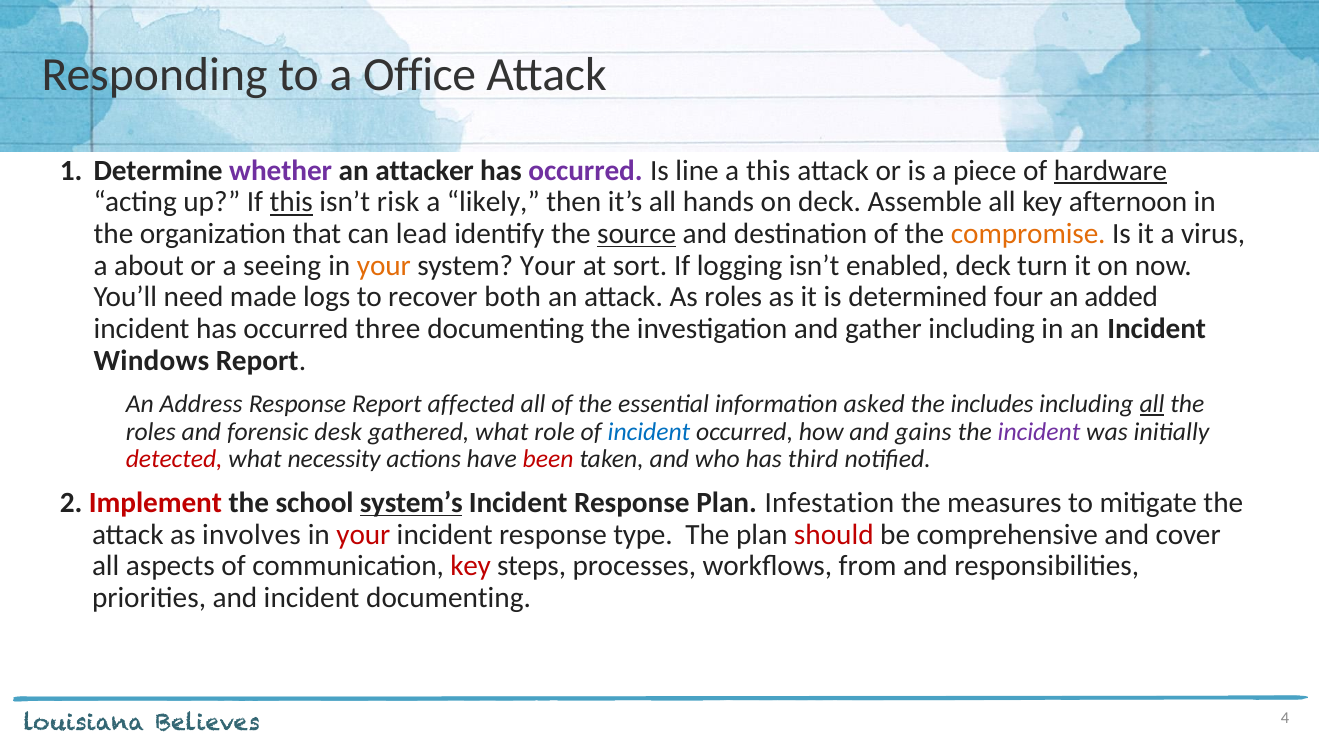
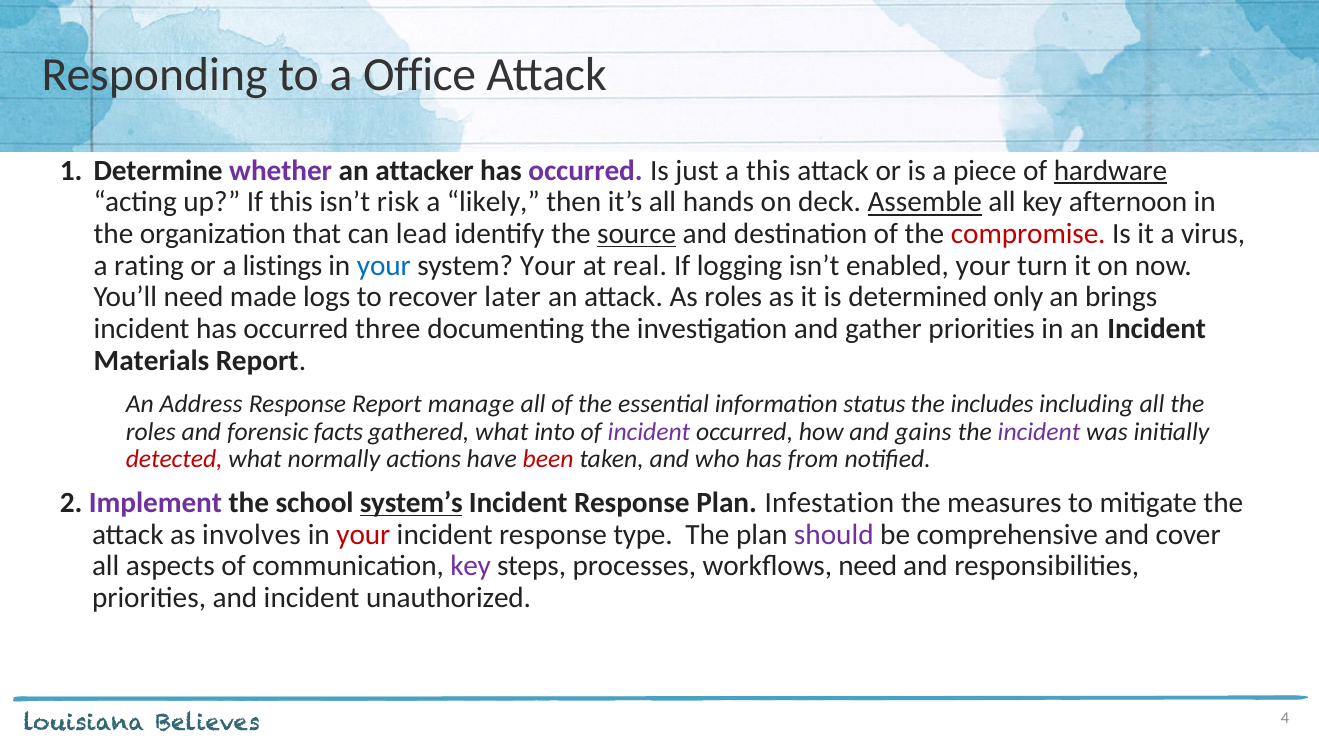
line: line -> just (697, 171)
this underline: present -> none (291, 202)
Assemble underline: none -> present (925, 202)
compromise colour: orange -> red (1028, 234)
about: about -> rating (149, 266)
seeing: seeing -> listings (282, 266)
your colour: orange -> blue (384, 266)
sort: sort -> real (640, 266)
enabled deck: deck -> your (983, 266)
both: both -> later (513, 297)
four: four -> only (1018, 297)
added: added -> brings (1121, 297)
gather including: including -> priorities (982, 329)
Windows: Windows -> Materials (152, 360)
affected: affected -> manage (471, 404)
asked: asked -> status (874, 404)
all underline: present -> none (1152, 404)
desk: desk -> facts (339, 432)
role: role -> into (555, 432)
incident colour: blue -> purple (649, 432)
necessity: necessity -> normally (334, 459)
third: third -> from (813, 459)
Implement colour: red -> purple (155, 503)
should colour: red -> purple (834, 534)
key colour: red -> purple (471, 566)
workflows from: from -> need (868, 566)
incident documenting: documenting -> unauthorized (449, 598)
